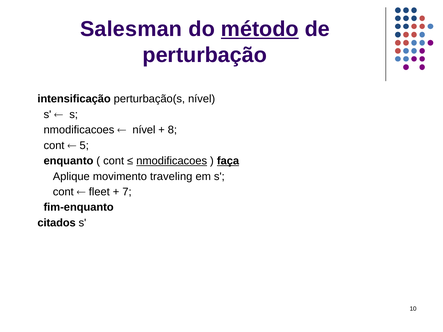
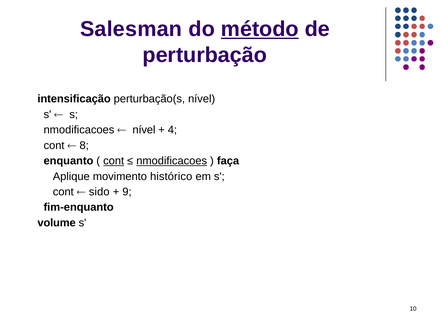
8: 8 -> 4 (172, 130)
5: 5 -> 8 (84, 145)
cont underline: none -> present (114, 161)
faça underline: present -> none (228, 161)
traveling: traveling -> histórico (171, 176)
fleet: fleet -> sido (99, 192)
7: 7 -> 9 (127, 192)
citados: citados -> volume (57, 223)
